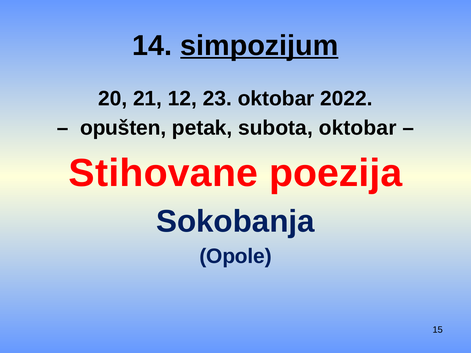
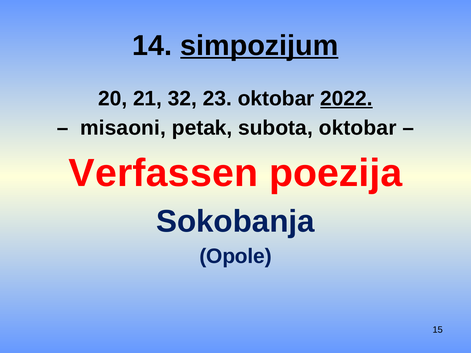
12: 12 -> 32 (182, 99)
2022 underline: none -> present (346, 99)
opušten: opušten -> misaoni (123, 128)
Stihovane: Stihovane -> Verfassen (163, 173)
